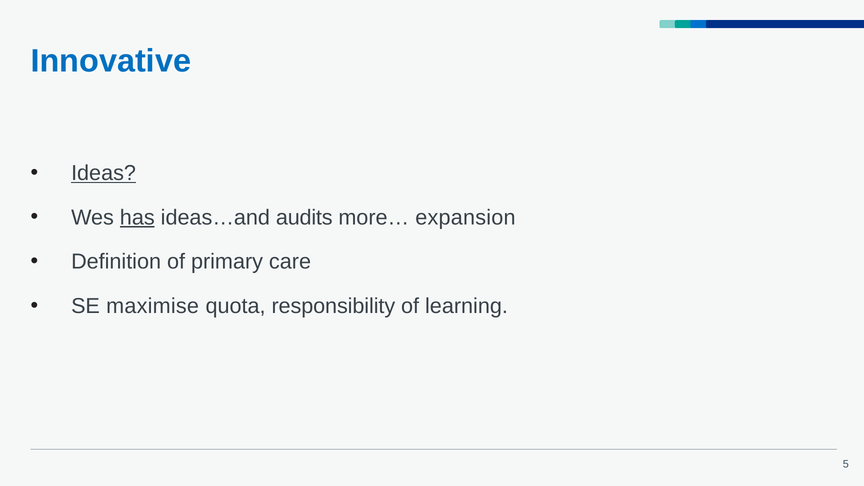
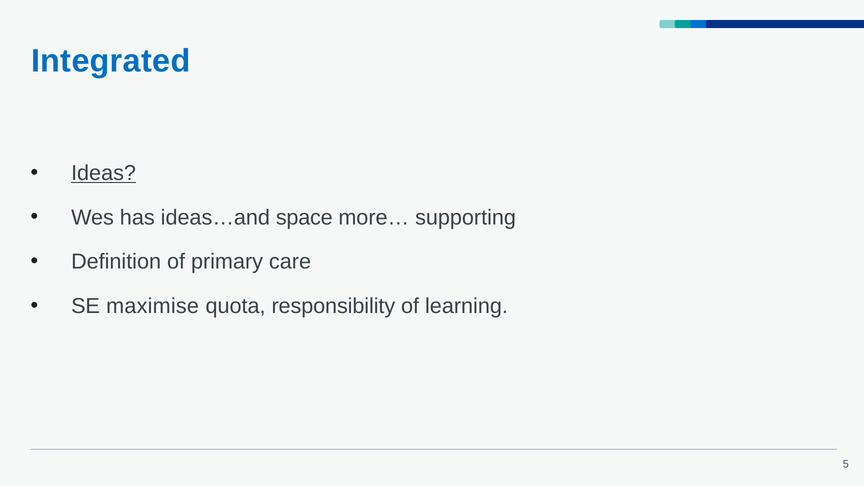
Innovative: Innovative -> Integrated (111, 61)
has underline: present -> none (137, 217)
audits: audits -> space (304, 217)
expansion: expansion -> supporting (466, 217)
